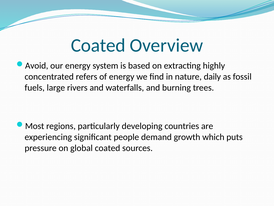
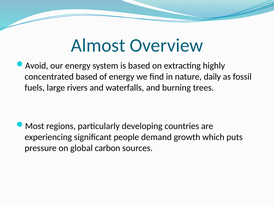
Coated: Coated -> Almost (98, 45)
concentrated refers: refers -> based (87, 76)
global coated: coated -> carbon (108, 148)
